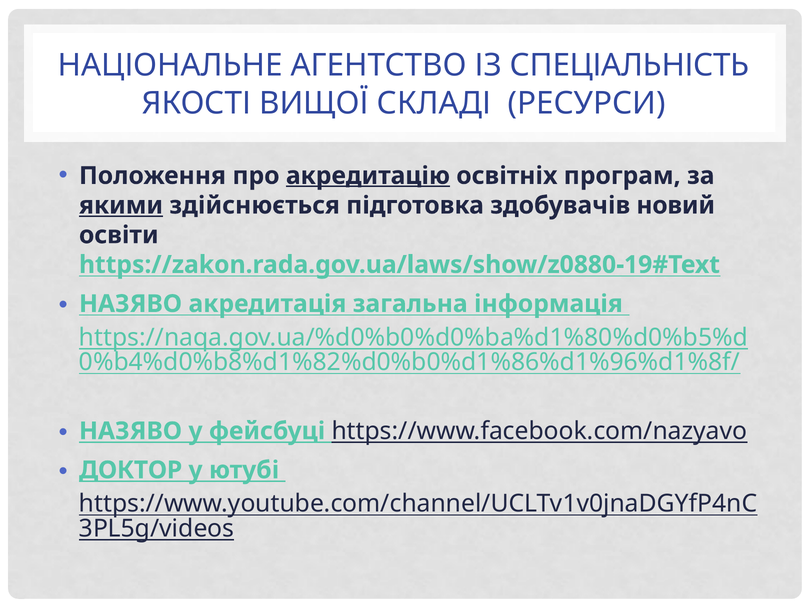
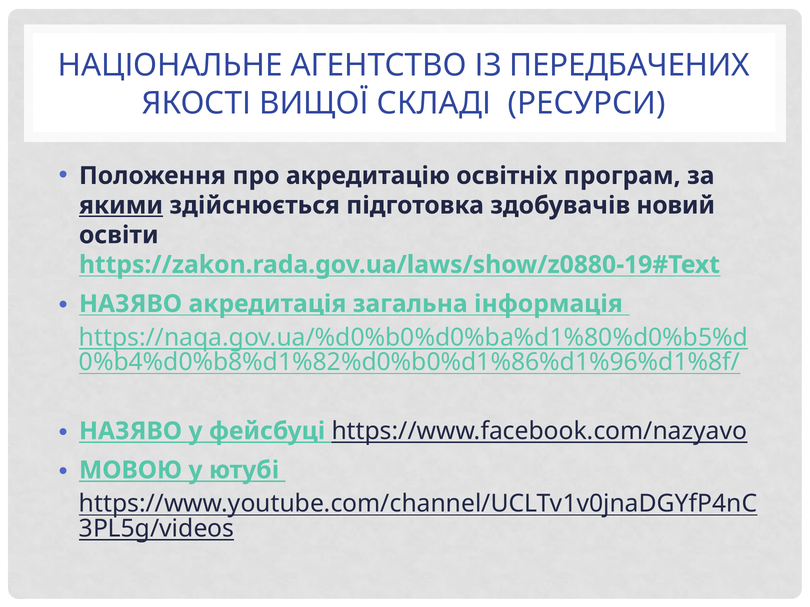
СПЕЦІАЛЬНІСТЬ: СПЕЦІАЛЬНІСТЬ -> ПЕРЕДБАЧЕНИХ (630, 65)
акредитацію underline: present -> none (368, 176)
ДОКТОР: ДОКТОР -> МОВОЮ (131, 470)
